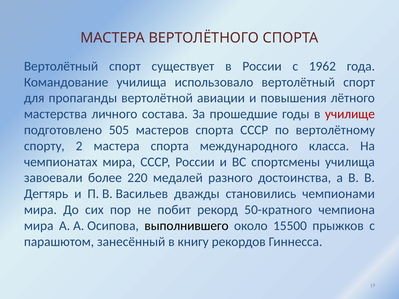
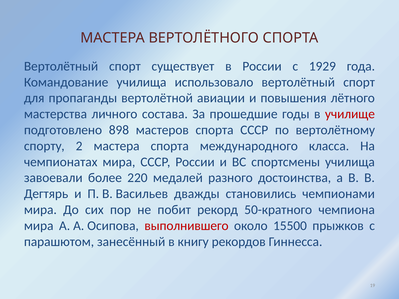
1962: 1962 -> 1929 (322, 66)
505: 505 -> 898 (119, 130)
выполнившего colour: black -> red (186, 226)
